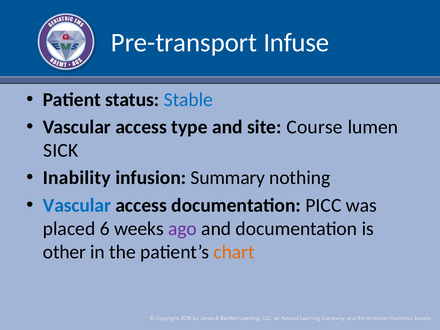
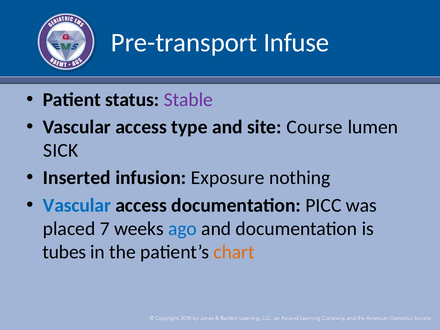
Stable colour: blue -> purple (188, 100)
Inability: Inability -> Inserted (77, 178)
Summary: Summary -> Exposure (228, 178)
6: 6 -> 7 (105, 229)
ago colour: purple -> blue (183, 229)
other: other -> tubes (64, 252)
